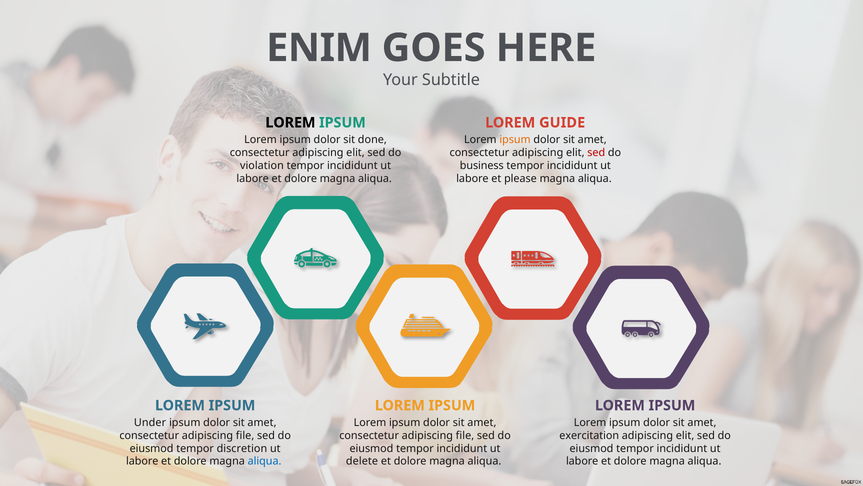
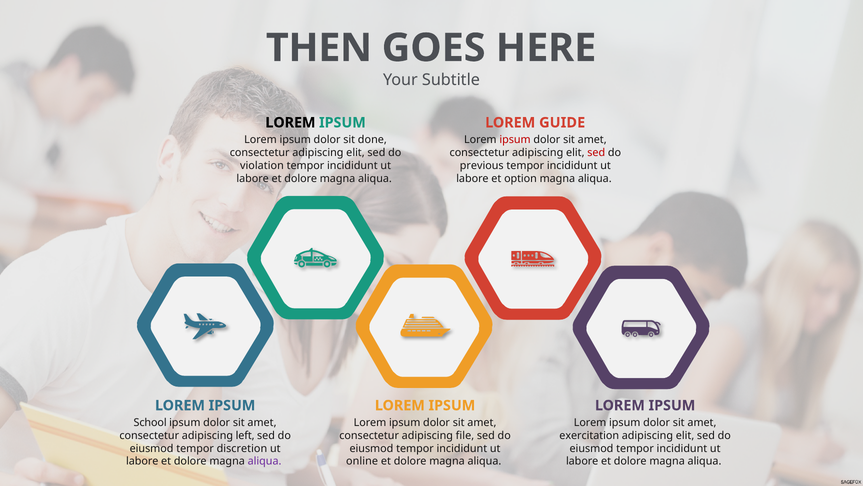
ENIM: ENIM -> THEN (319, 48)
ipsum colour: orange -> red (515, 139)
business: business -> previous (482, 165)
please: please -> option (520, 178)
Under: Under -> School (150, 422)
file: file -> left (245, 435)
aliqua colour: blue -> purple (265, 461)
delete: delete -> online (362, 461)
